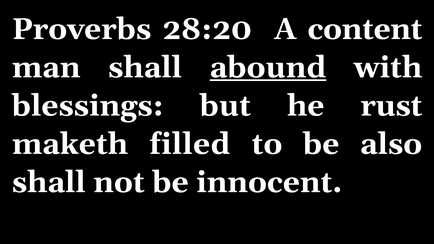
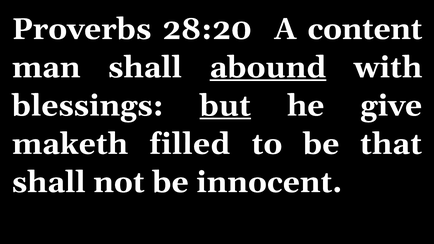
but underline: none -> present (225, 106)
rust: rust -> give (391, 106)
also: also -> that (391, 144)
